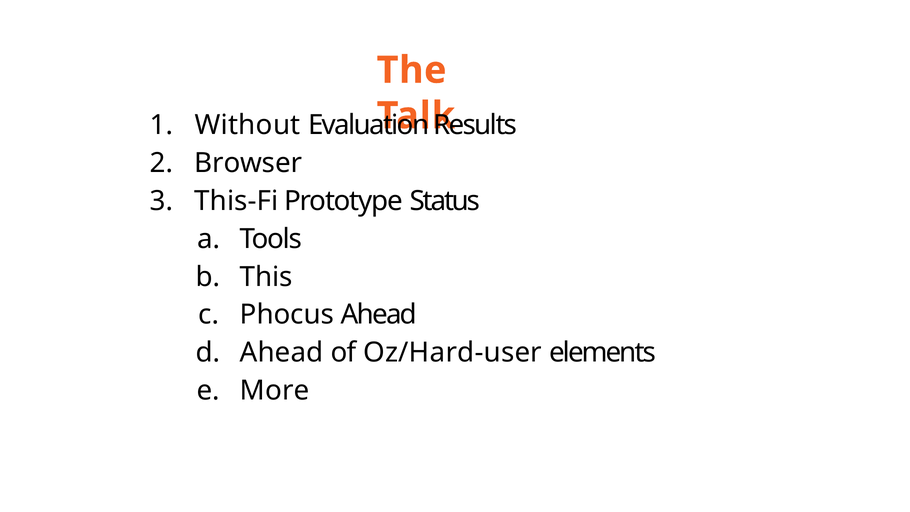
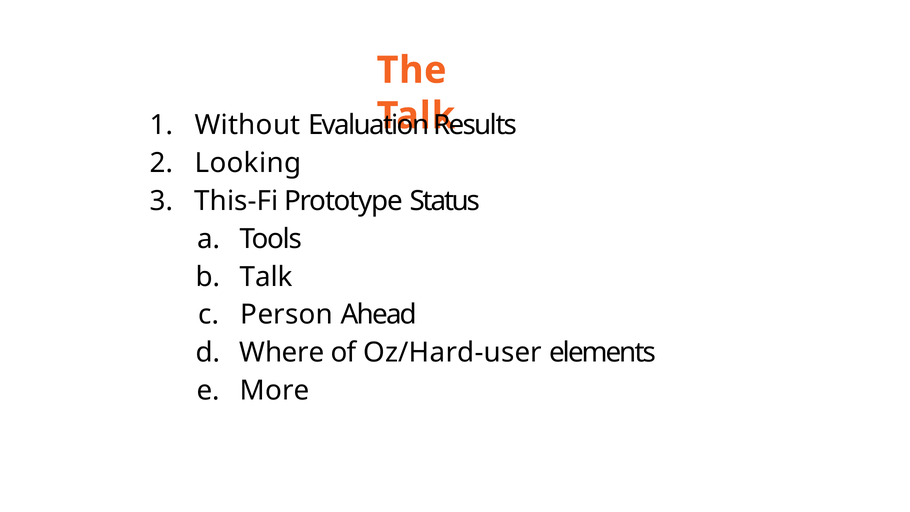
Browser: Browser -> Looking (248, 163)
This: This -> Talk (266, 277)
Phocus: Phocus -> Person (287, 315)
Ahead: Ahead -> Where (282, 353)
